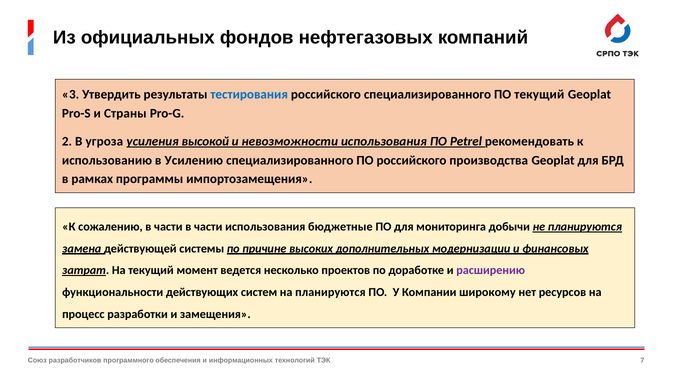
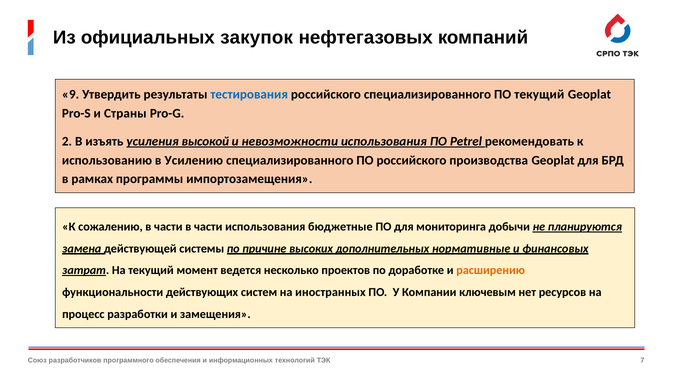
фондов: фондов -> закупок (257, 38)
3: 3 -> 9 (71, 95)
угроза: угроза -> изъять (104, 142)
модернизации: модернизации -> нормативные (471, 249)
расширению colour: purple -> orange (491, 271)
на планируются: планируются -> иностранных (330, 293)
широкому: широкому -> ключевым (488, 293)
